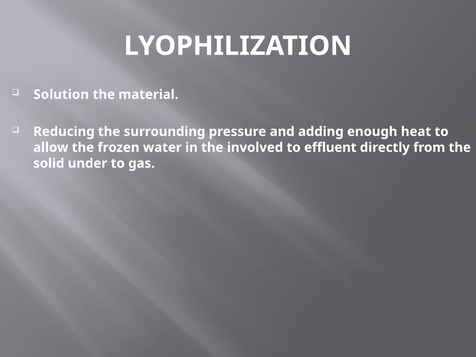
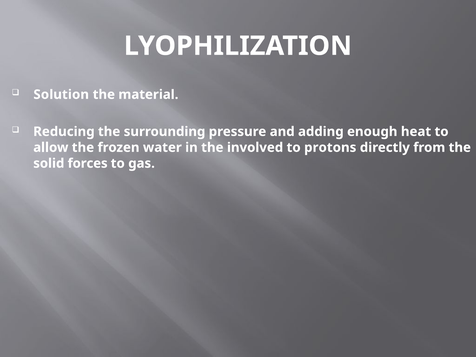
effluent: effluent -> protons (330, 147)
under: under -> forces (88, 163)
